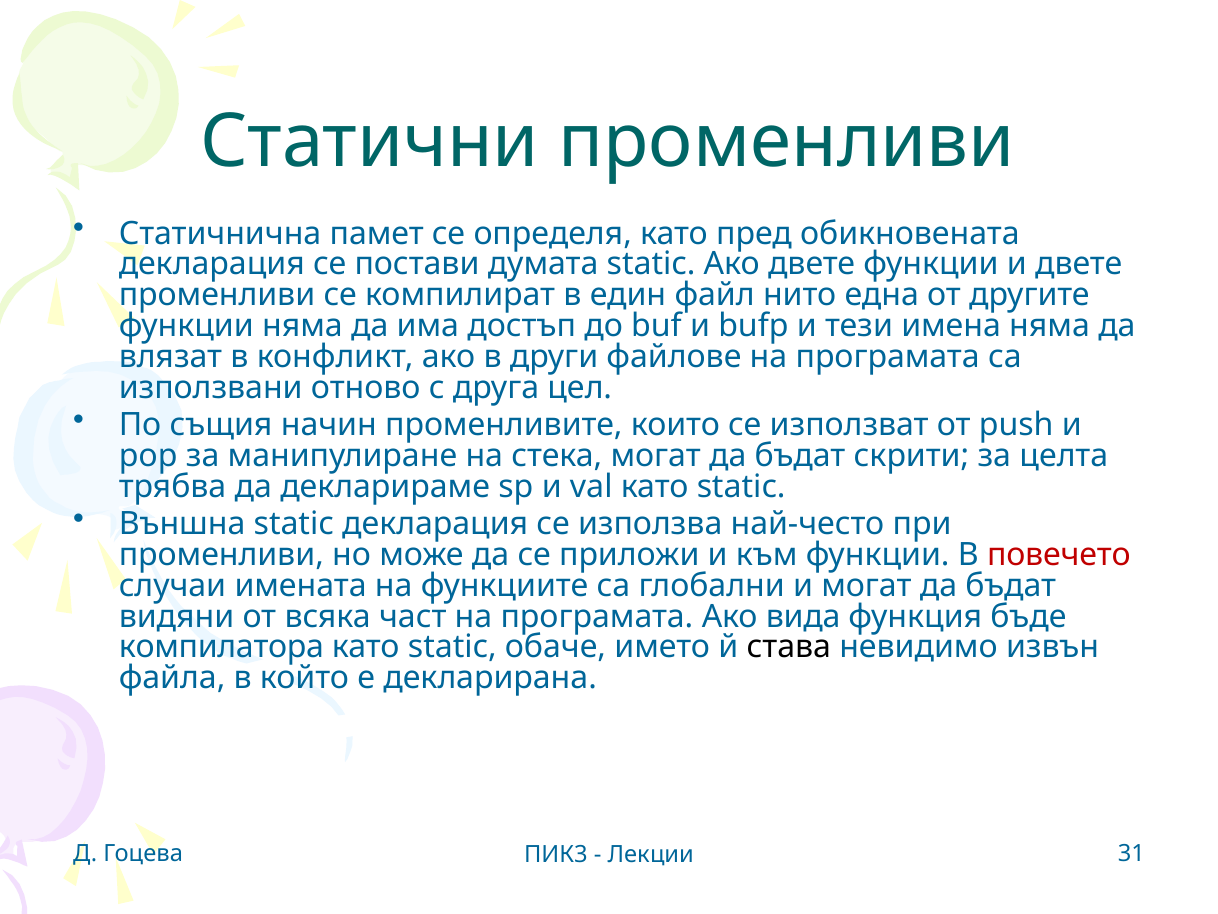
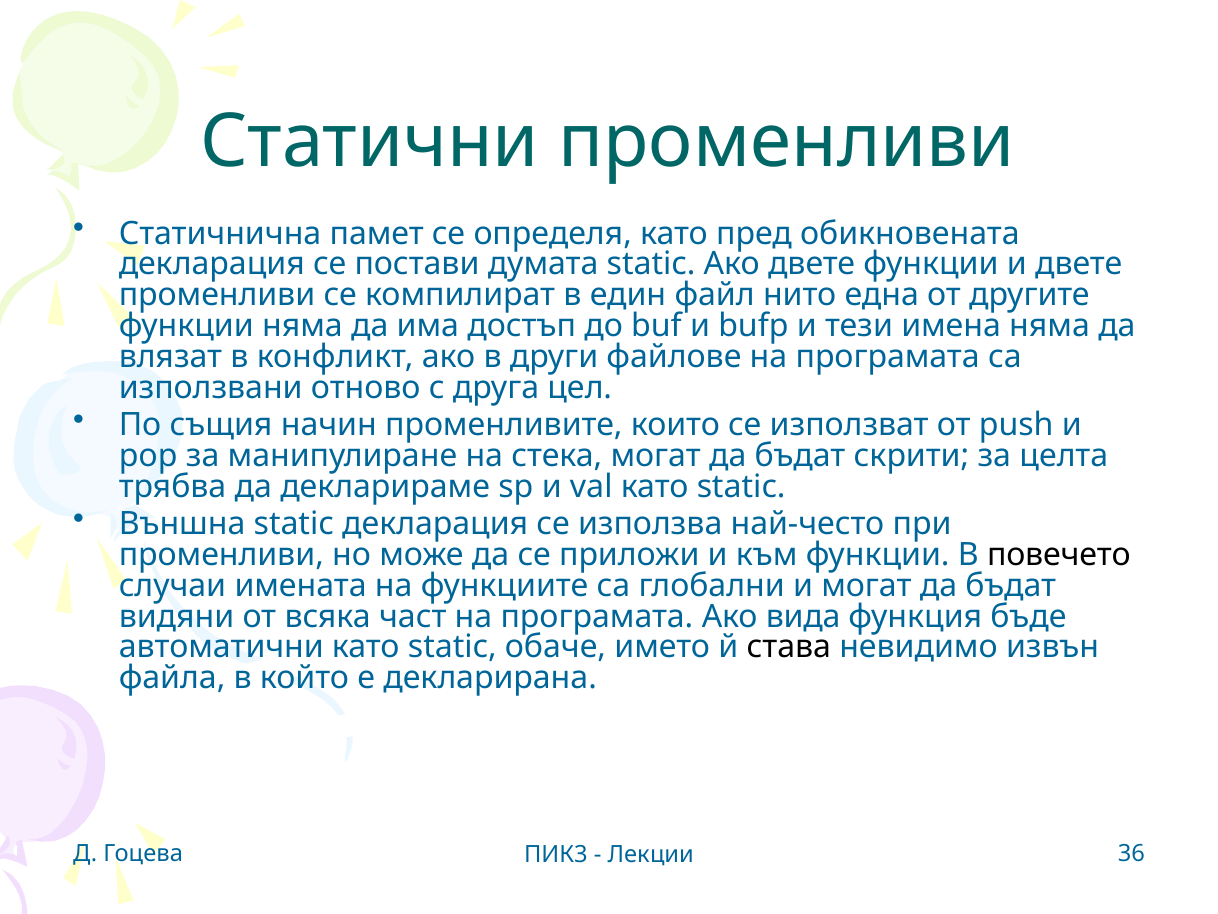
повечето colour: red -> black (1059, 555)
компилатора: компилатора -> автоматични (221, 647)
31: 31 -> 36 (1131, 854)
